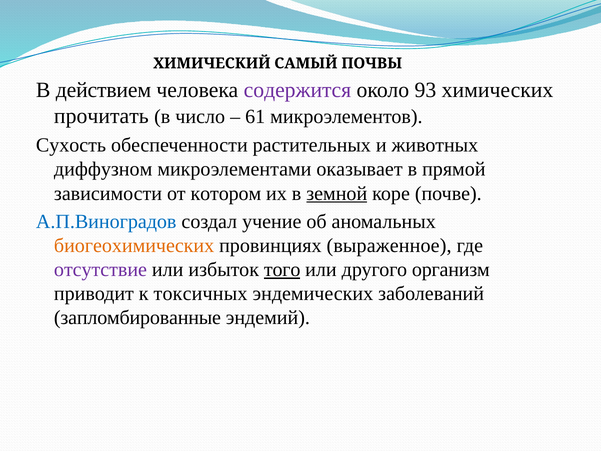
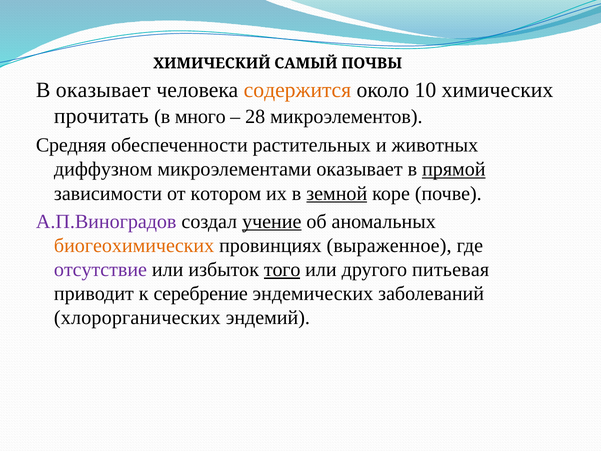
В действием: действием -> оказывает (103, 90)
содержится colour: purple -> orange (297, 90)
93: 93 -> 10 (425, 90)
число: число -> много (200, 117)
61: 61 -> 28 (255, 117)
Сухость: Сухость -> Средняя (71, 145)
прямой underline: none -> present (454, 169)
А.П.Виноградов colour: blue -> purple (106, 221)
учение underline: none -> present (272, 221)
организм: организм -> питьевая (451, 269)
токсичных: токсичных -> серебрение (201, 293)
запломбированные: запломбированные -> хлорорганических (137, 317)
